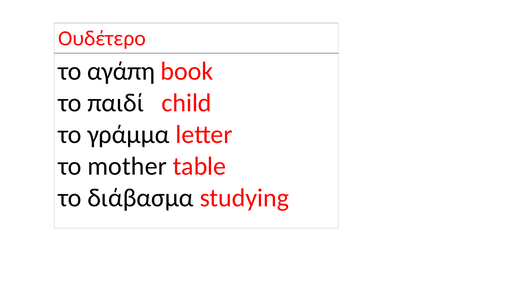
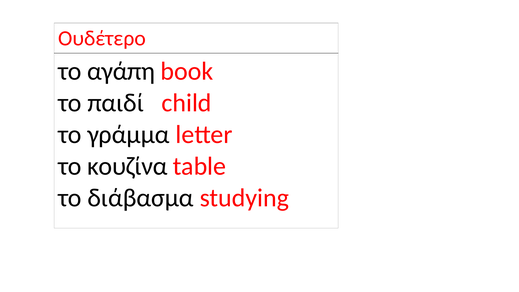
mother: mother -> κουζίνα (127, 166)
